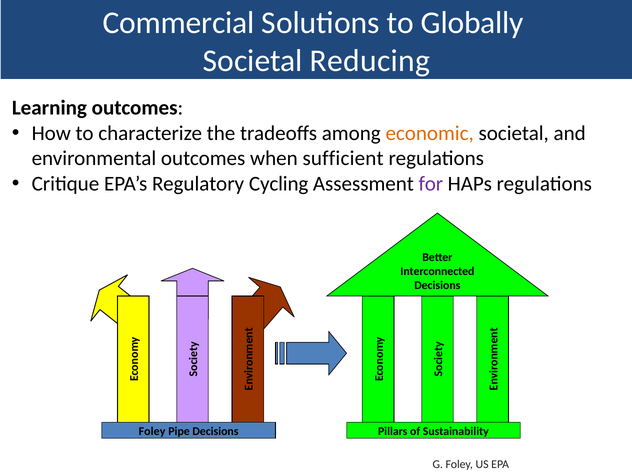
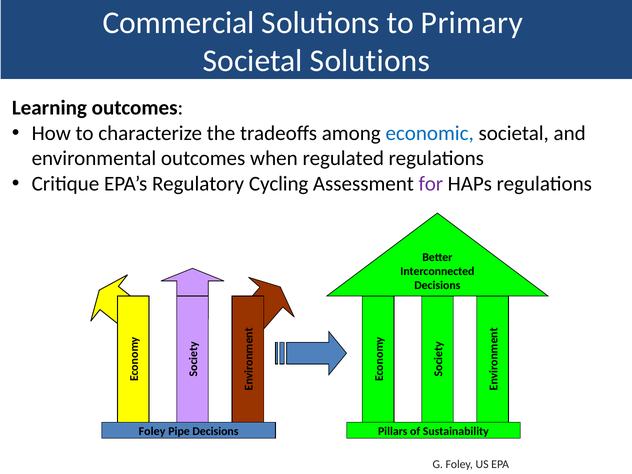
Globally: Globally -> Primary (472, 23)
Societal Reducing: Reducing -> Solutions (370, 61)
economic colour: orange -> blue (430, 133)
sufficient: sufficient -> regulated (343, 159)
